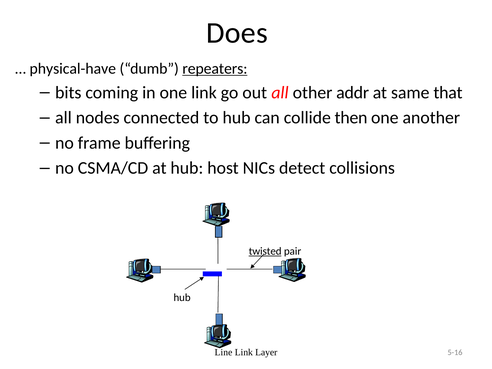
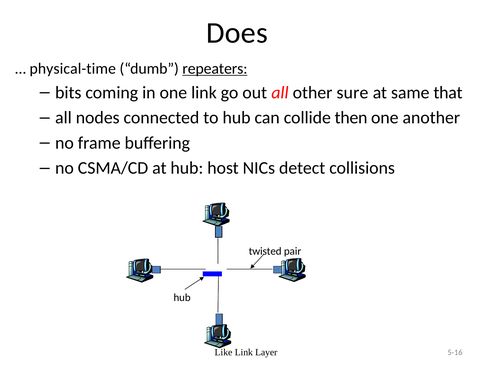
physical-have: physical-have -> physical-time (73, 69)
addr: addr -> sure (352, 93)
twisted underline: present -> none (265, 251)
Line: Line -> Like (223, 352)
